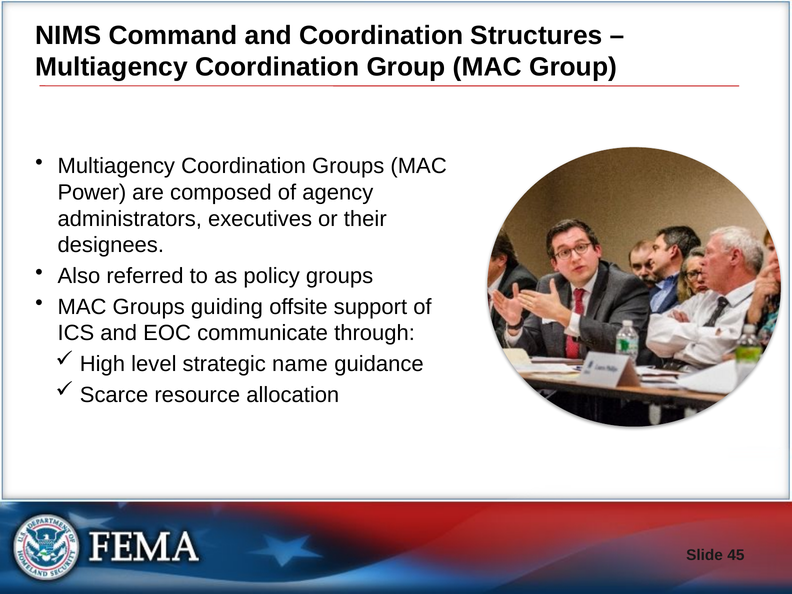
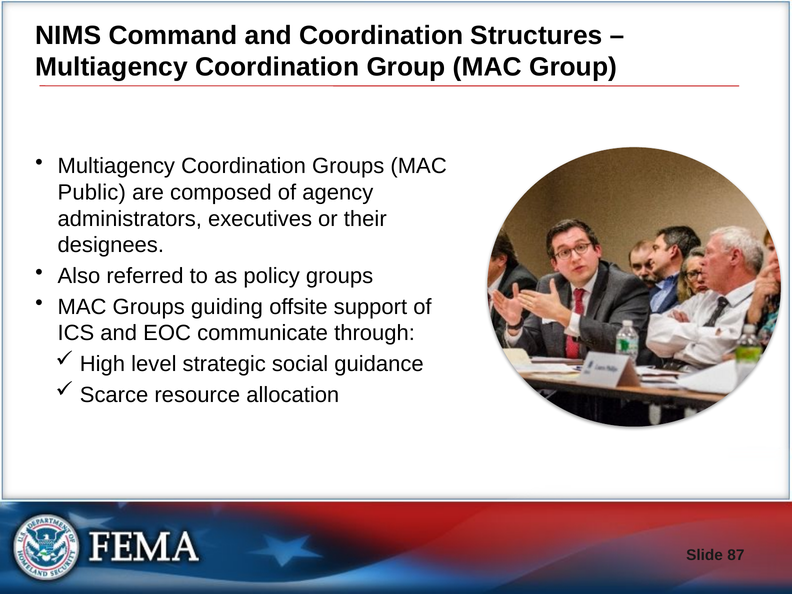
Power: Power -> Public (92, 192)
name: name -> social (300, 364)
45: 45 -> 87 (736, 555)
